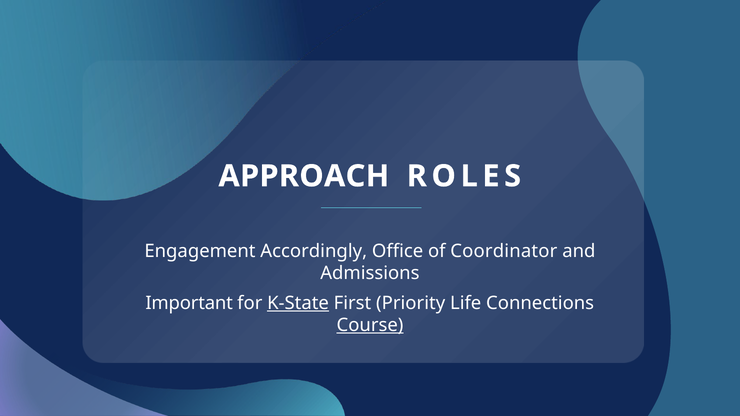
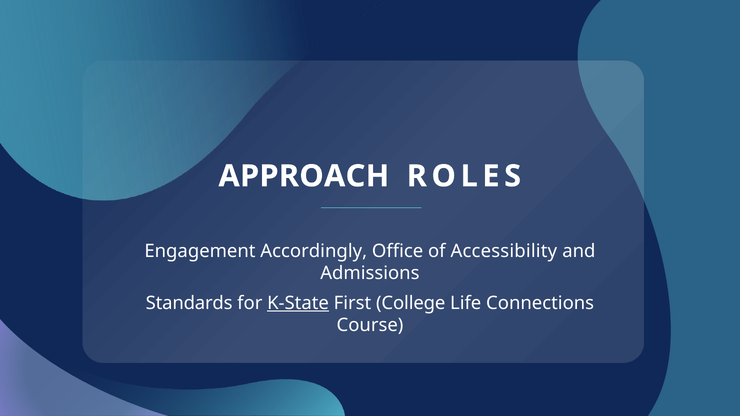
Coordinator: Coordinator -> Accessibility (504, 251)
Important: Important -> Standards (189, 303)
Priority: Priority -> College (411, 303)
Course underline: present -> none (370, 325)
